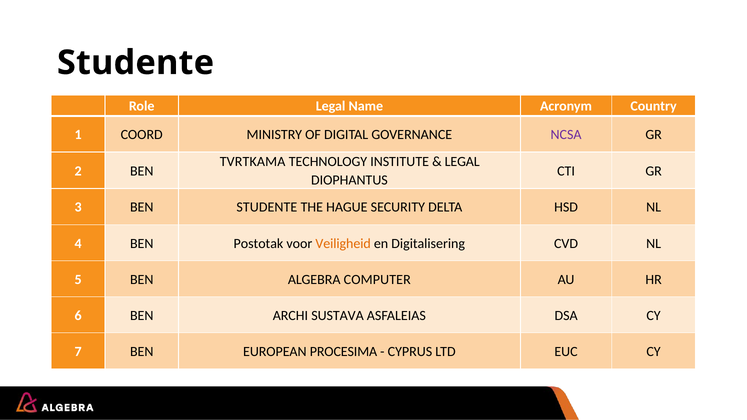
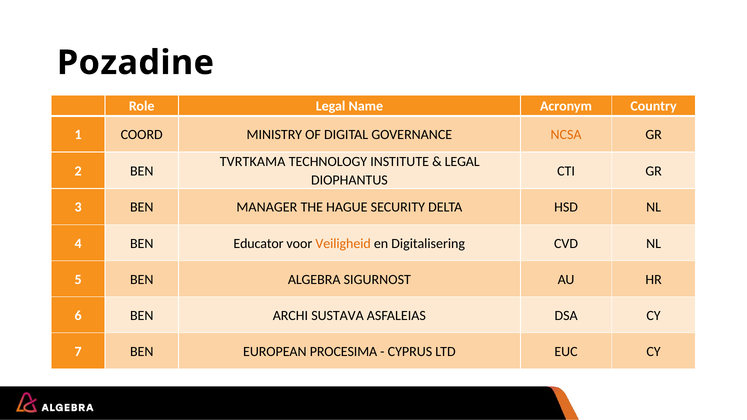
Studente: Studente -> Pozadine (135, 63)
NCSA colour: purple -> orange (566, 135)
BEN STUDENTE: STUDENTE -> MANAGER (267, 207)
Postotak: Postotak -> Educator (259, 244)
COMPUTER: COMPUTER -> SIGURNOST (377, 280)
